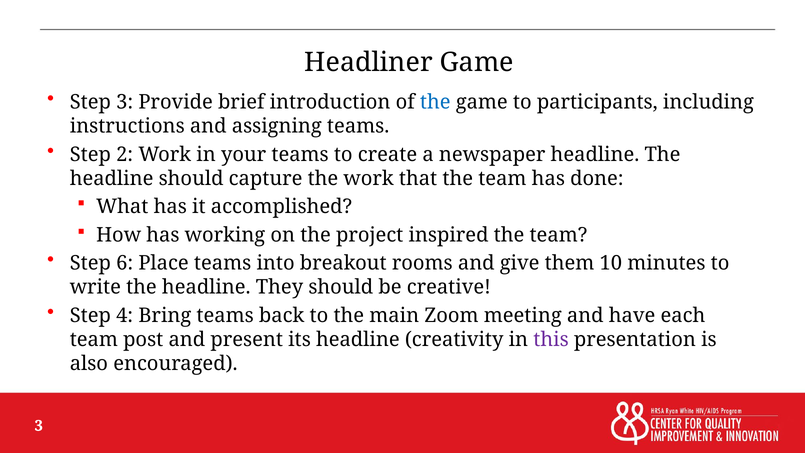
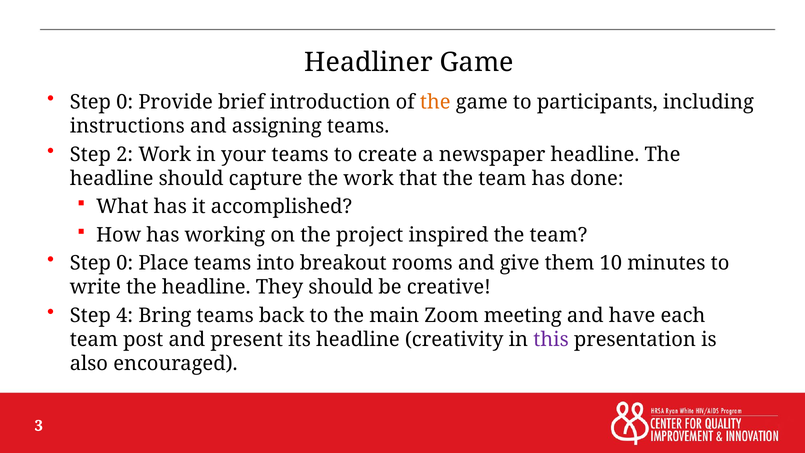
3: 3 -> 0 (125, 102)
the colour: blue -> orange (435, 102)
6: 6 -> 0 (125, 263)
